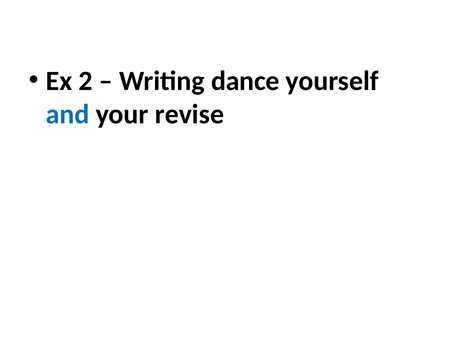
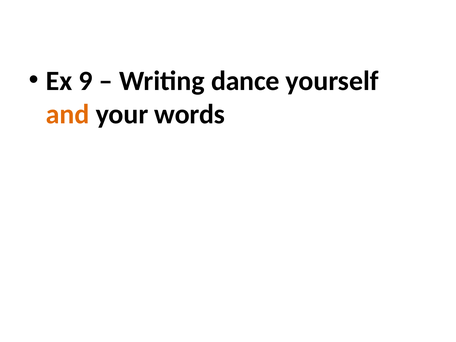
2: 2 -> 9 (86, 81)
and colour: blue -> orange (68, 114)
revise: revise -> words (190, 114)
